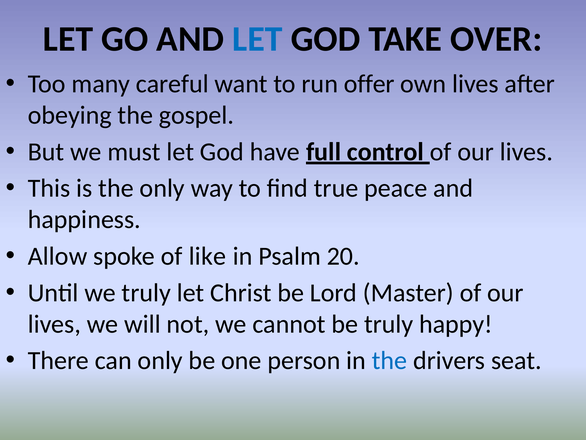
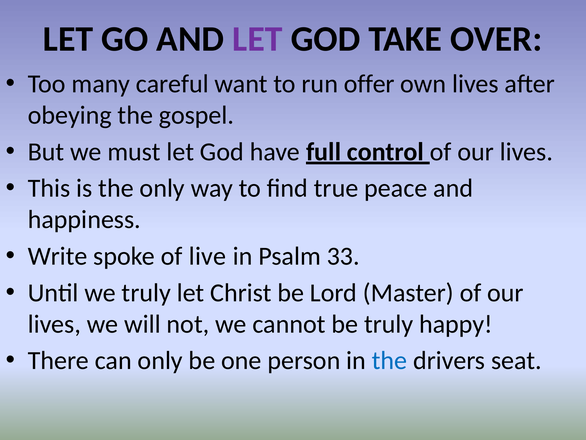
LET colour: blue -> purple (257, 39)
Allow: Allow -> Write (58, 256)
like: like -> live (207, 256)
20: 20 -> 33 (343, 256)
